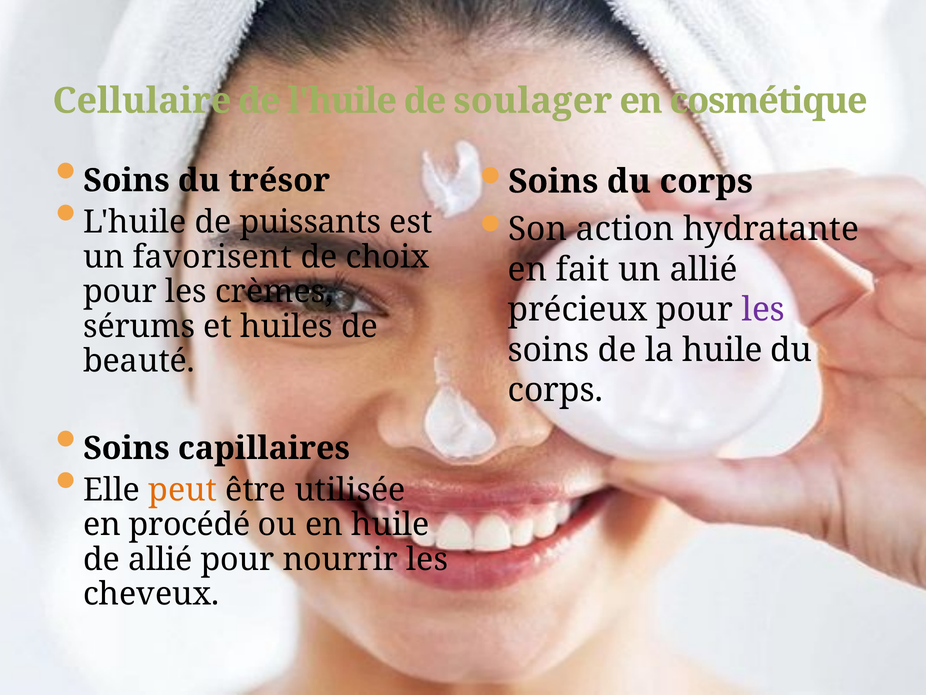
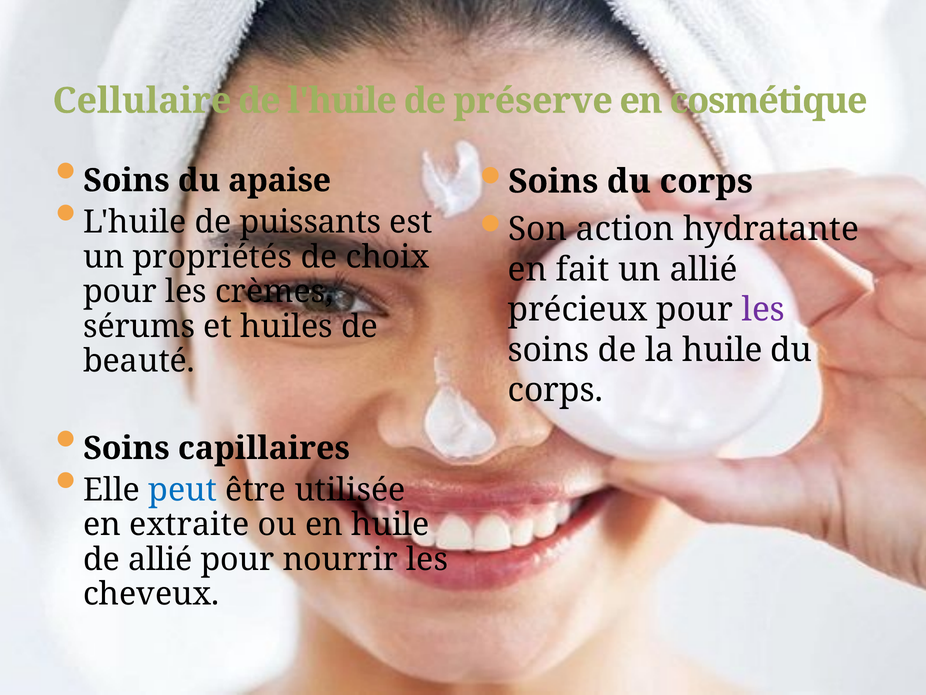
soulager: soulager -> préserve (533, 101)
trésor: trésor -> apaise (280, 180)
favorisent: favorisent -> propriétés (212, 257)
peut colour: orange -> blue (183, 490)
procédé: procédé -> extraite (189, 524)
